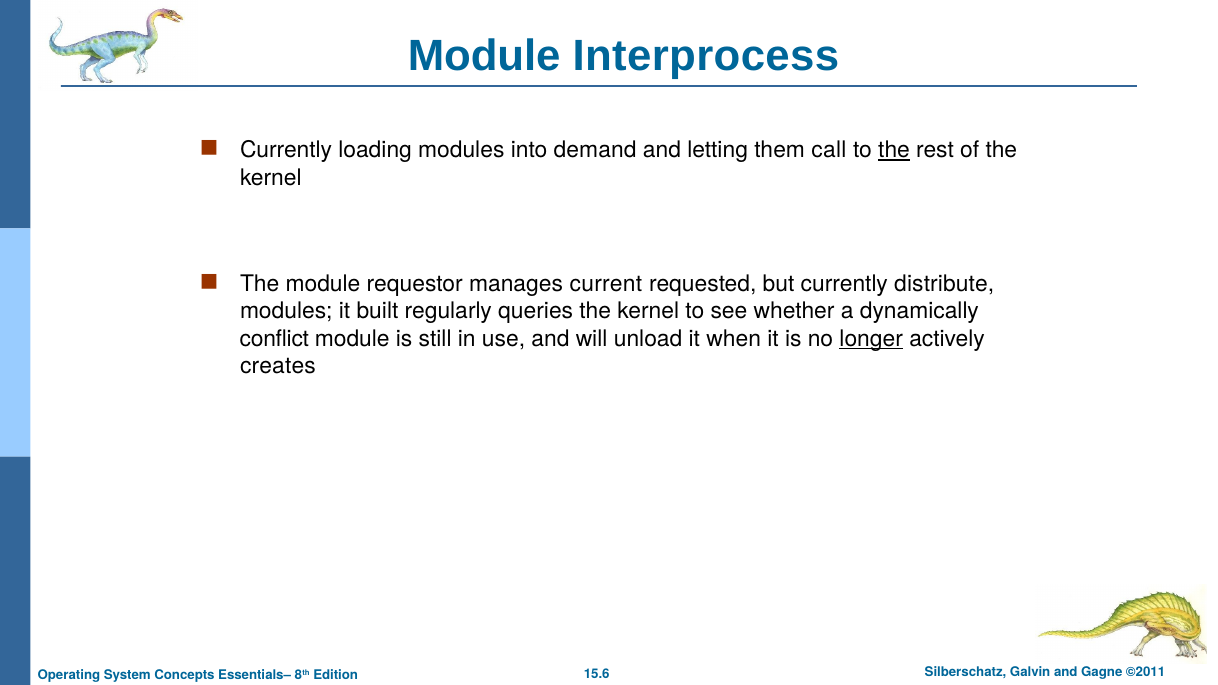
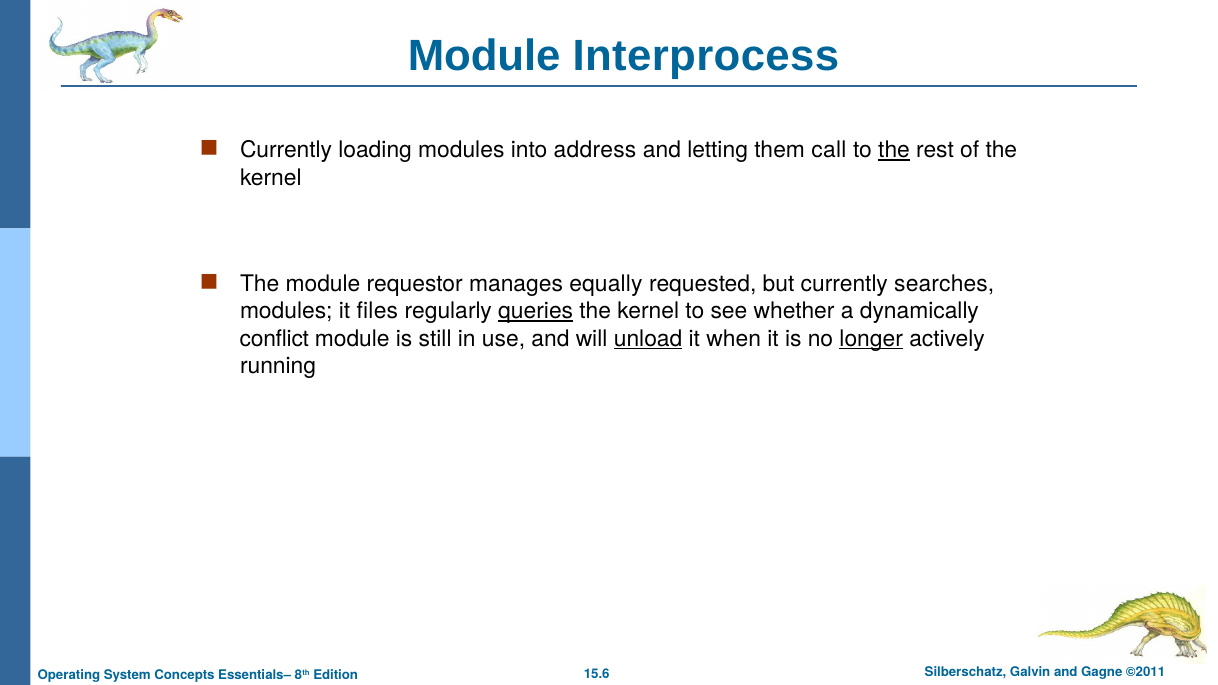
demand: demand -> address (595, 150)
current: current -> equally (606, 284)
distribute: distribute -> searches (944, 284)
built: built -> files (377, 311)
queries underline: none -> present (536, 311)
unload underline: none -> present (648, 339)
creates: creates -> running (278, 366)
